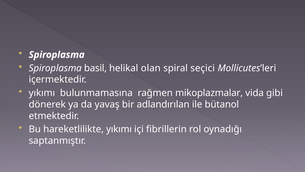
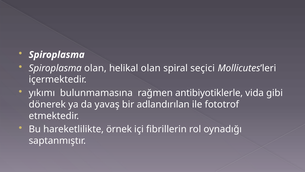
Spiroplasma basil: basil -> olan (95, 68)
mikoplazmalar: mikoplazmalar -> antibiyotiklerle (209, 93)
bütanol: bütanol -> fototrof (222, 104)
hareketlilikte yıkımı: yıkımı -> örnek (119, 129)
